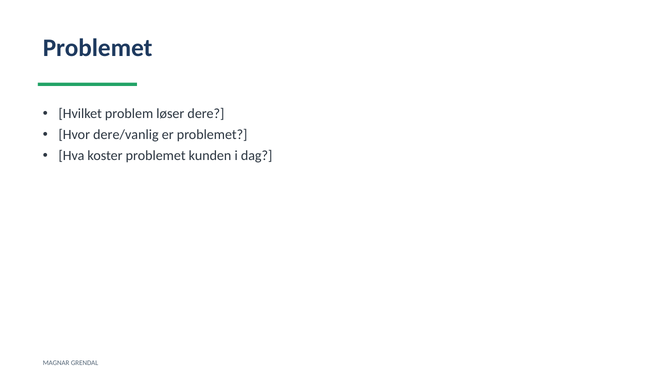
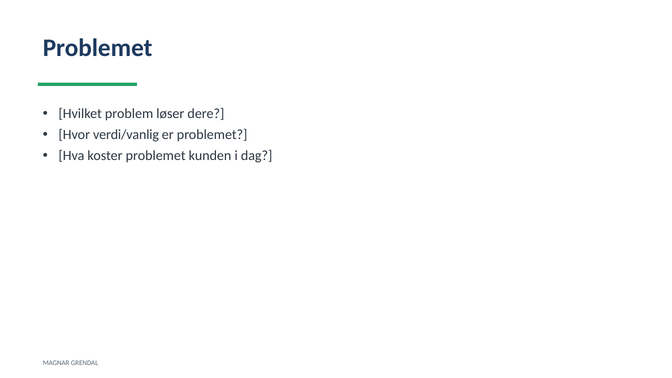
dere/vanlig: dere/vanlig -> verdi/vanlig (126, 135)
